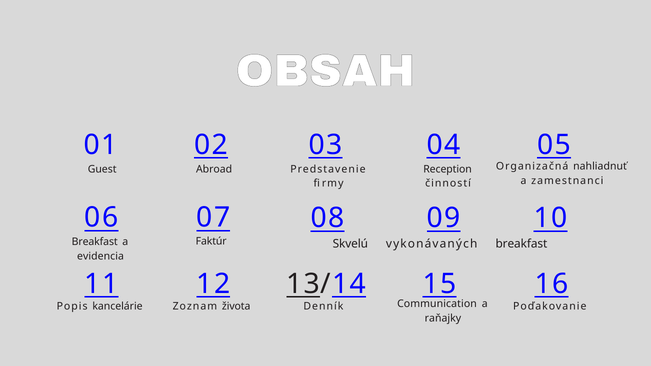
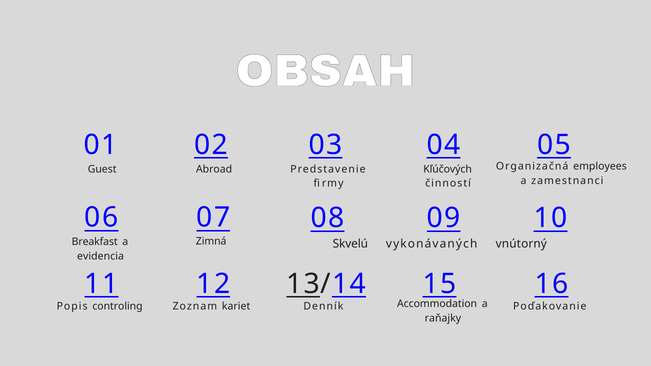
nahliadnuť: nahliadnuť -> employees (600, 167)
Reception: Reception -> Kľúčových (448, 169)
Faktúr: Faktúr -> Zimná (211, 241)
vykonávaných breakfast: breakfast -> vnútorný (521, 244)
kancelárie: kancelárie -> controling (118, 306)
života: života -> kariet (236, 306)
Communication: Communication -> Accommodation (437, 304)
